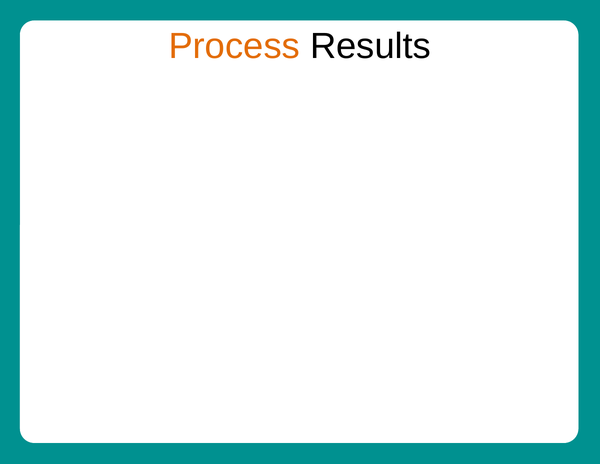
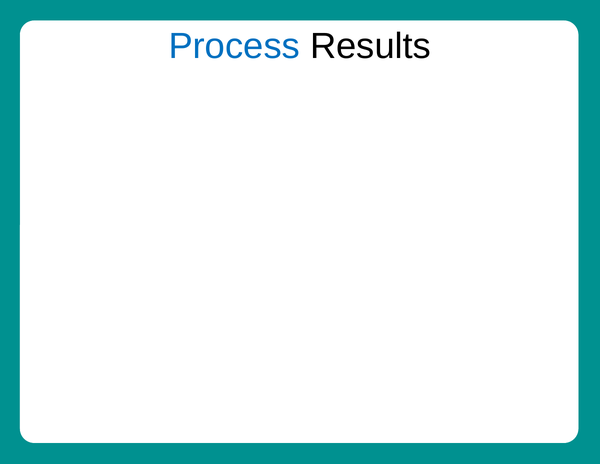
Process colour: orange -> blue (234, 46)
